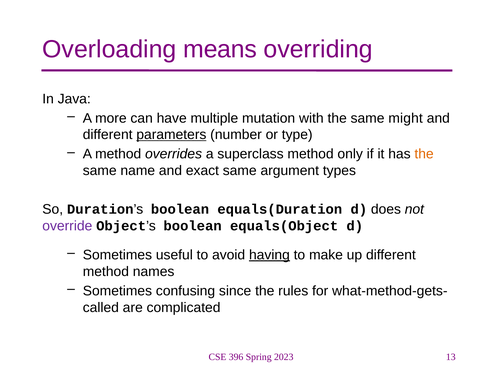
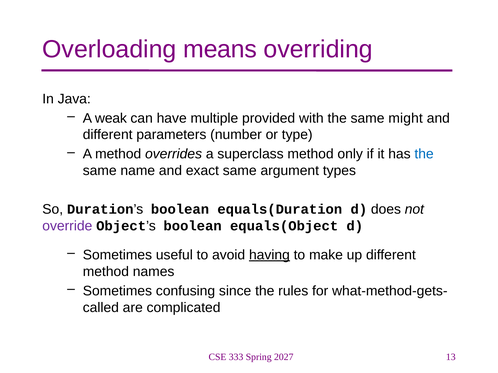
more: more -> weak (111, 118)
mutation: mutation -> provided (269, 118)
parameters underline: present -> none (171, 135)
the colour: orange -> blue (424, 154)
396: 396 -> 333 (236, 358)
2023: 2023 -> 2027 (284, 358)
